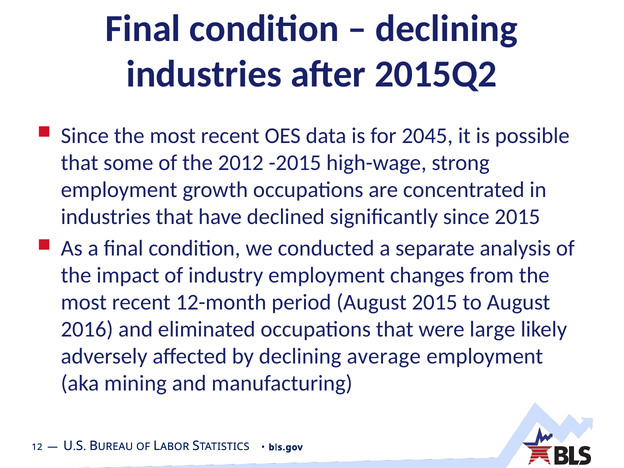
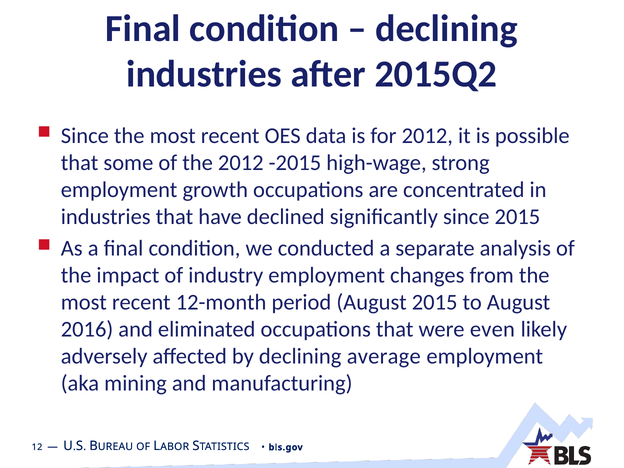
for 2045: 2045 -> 2012 (427, 136)
large: large -> even (492, 329)
